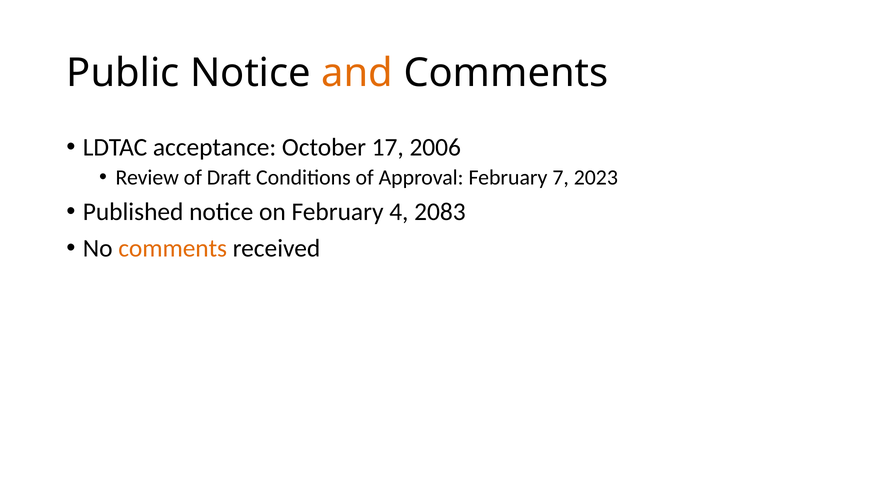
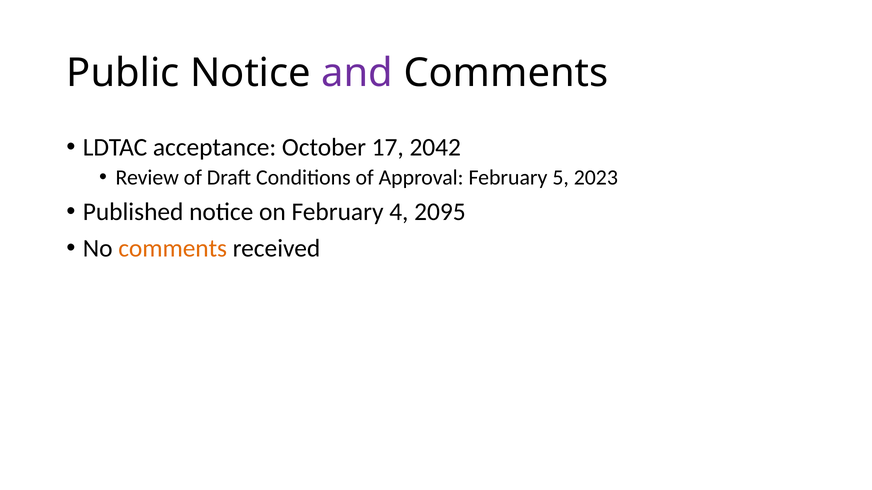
and colour: orange -> purple (357, 73)
2006: 2006 -> 2042 (435, 147)
7: 7 -> 5 (561, 177)
2083: 2083 -> 2095 (440, 212)
